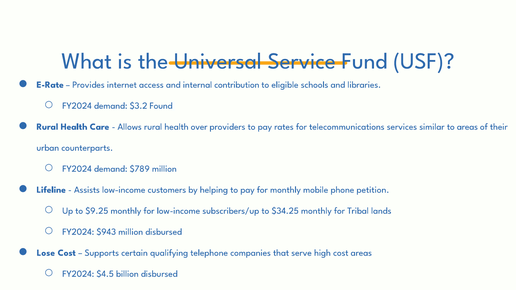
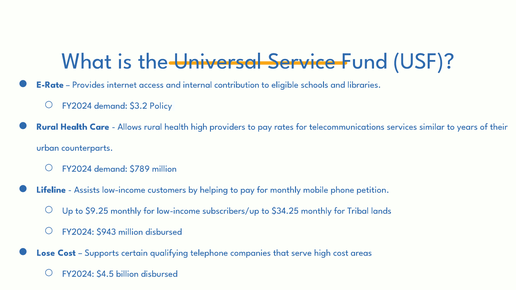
Found: Found -> Policy (161, 106)
health over: over -> high (199, 127)
to areas: areas -> years (467, 127)
